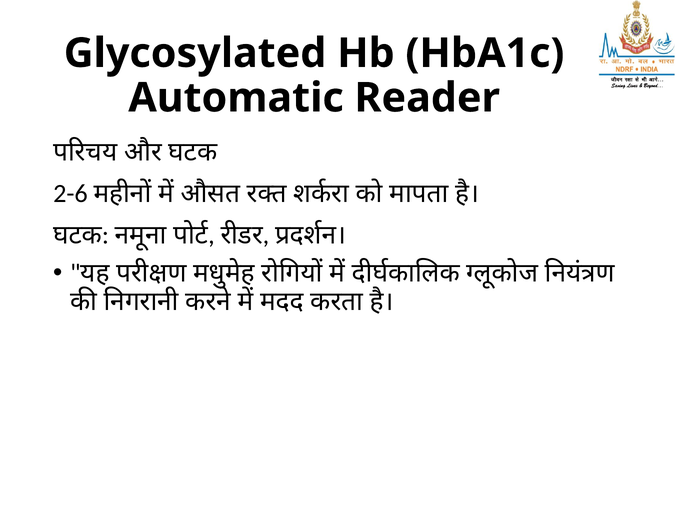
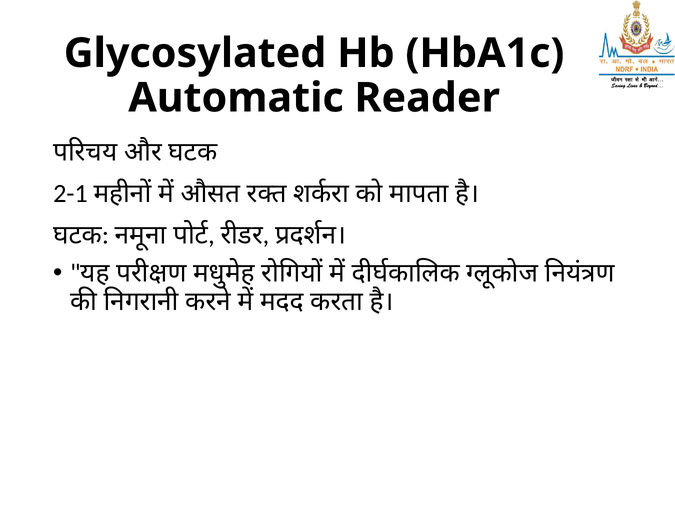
2-6: 2-6 -> 2-1 (70, 194)
